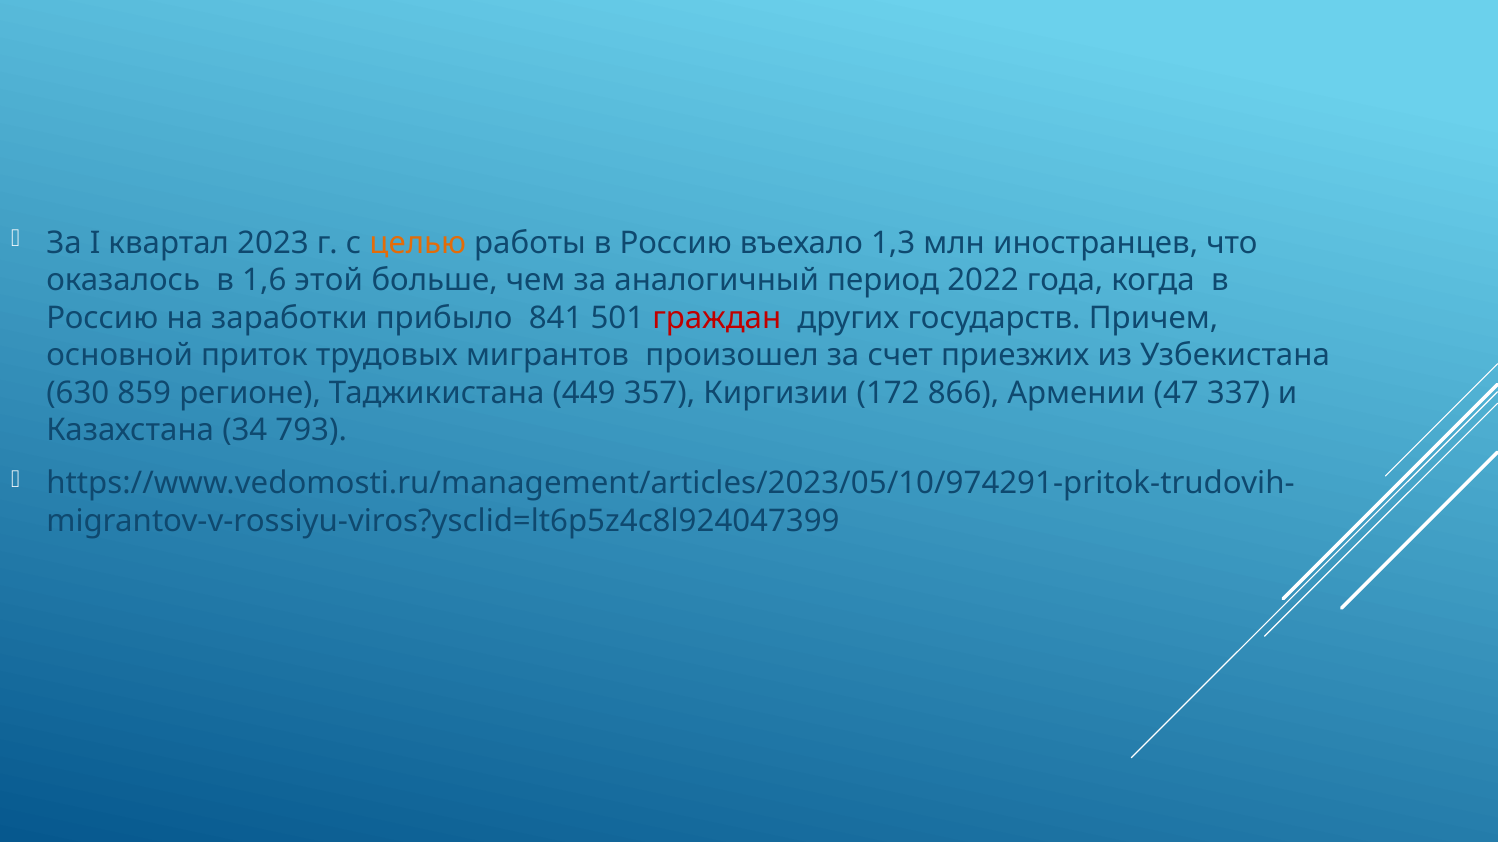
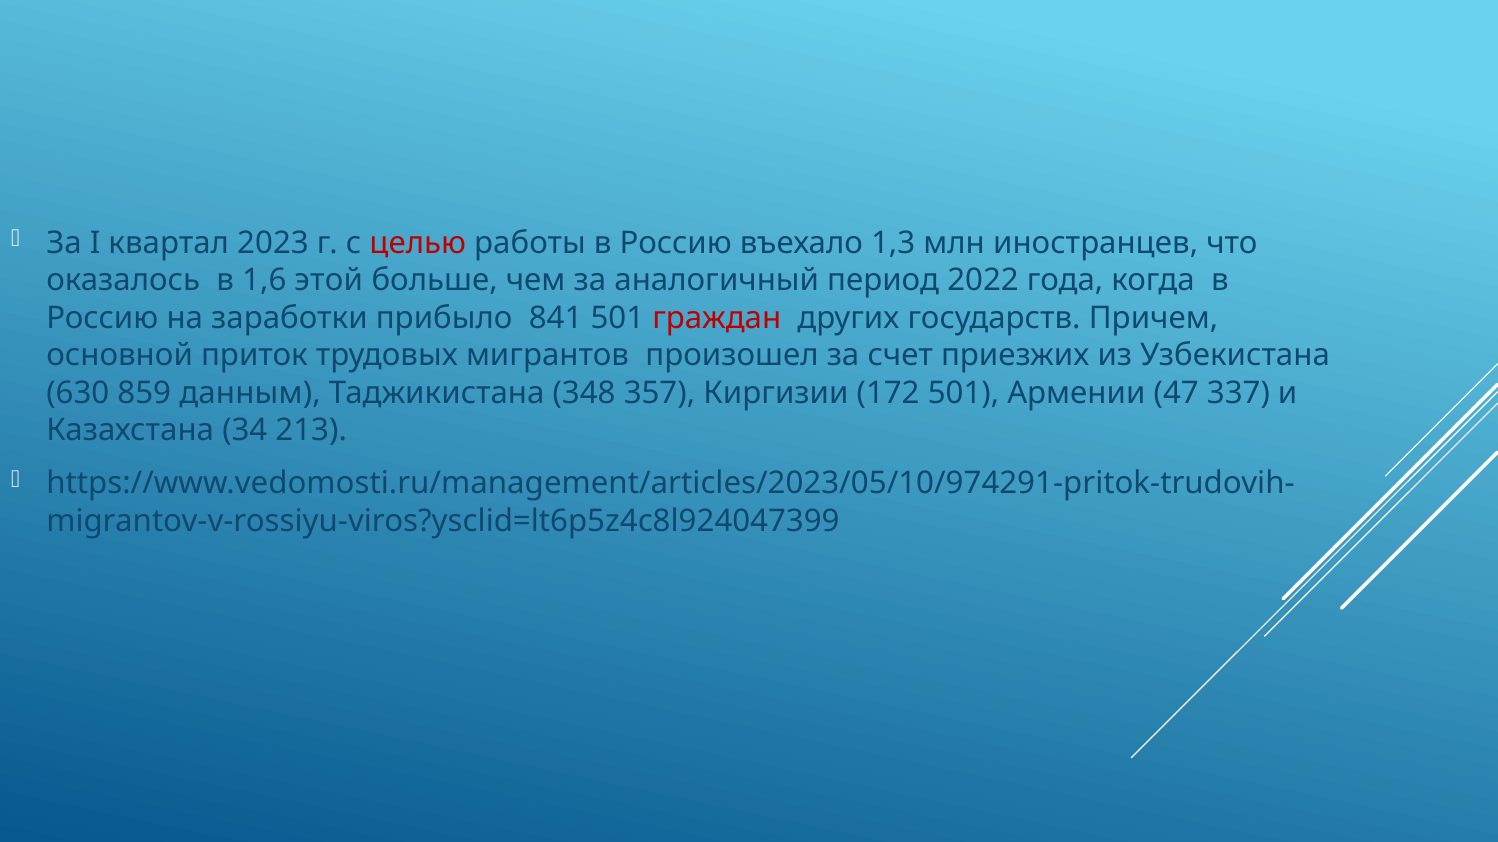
целью colour: orange -> red (418, 243)
регионе: регионе -> данным (250, 393)
449: 449 -> 348 (584, 393)
172 866: 866 -> 501 (963, 393)
793: 793 -> 213 (311, 431)
